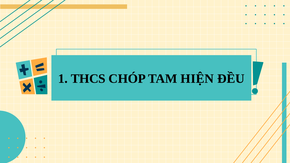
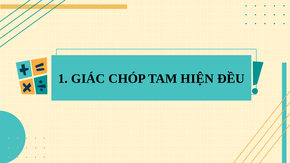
THCS: THCS -> GIÁC (88, 79)
